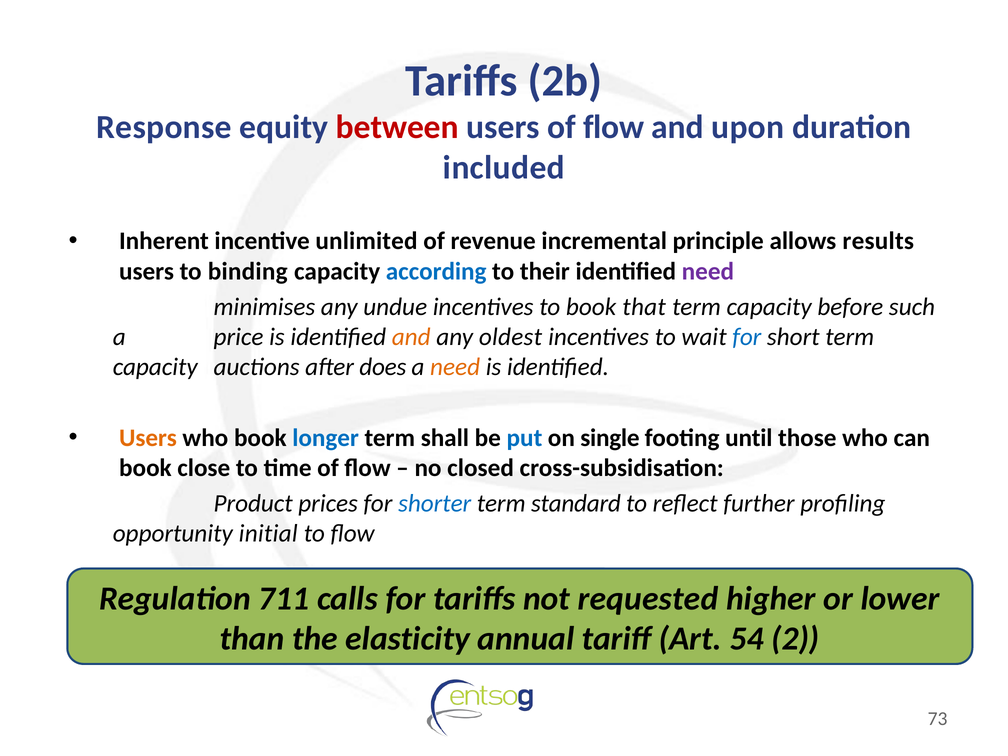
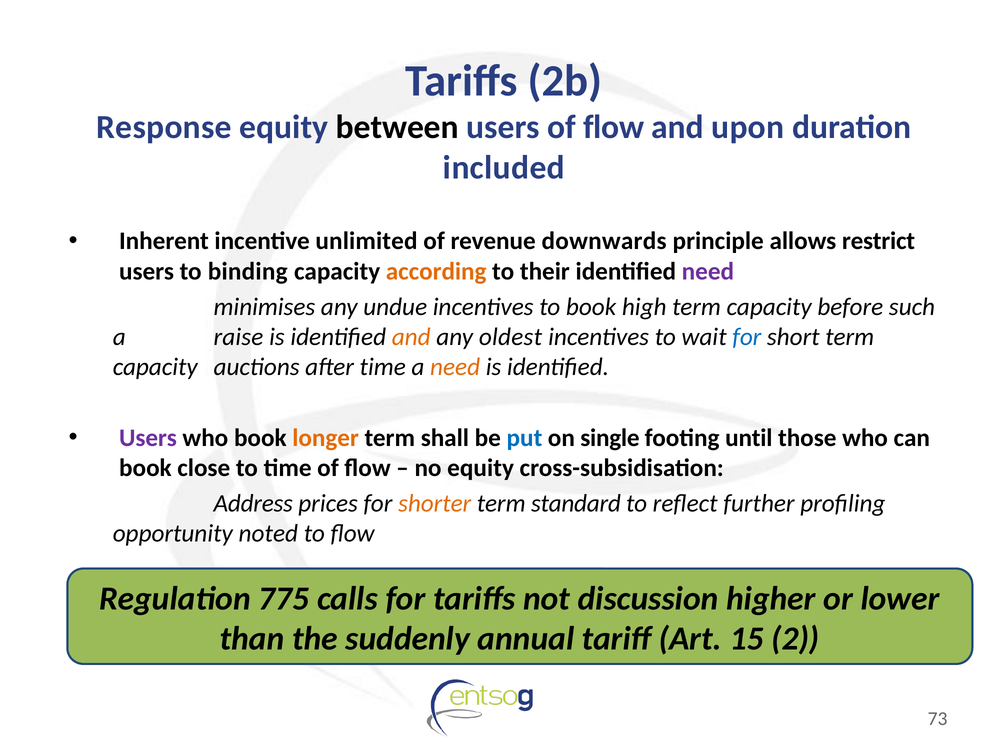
between colour: red -> black (397, 127)
incremental: incremental -> downwards (604, 241)
results: results -> restrict (878, 241)
according colour: blue -> orange (436, 271)
that: that -> high (644, 307)
price: price -> raise (238, 337)
after does: does -> time (383, 367)
Users colour: orange -> purple (148, 438)
longer colour: blue -> orange (326, 438)
no closed: closed -> equity (481, 468)
Product: Product -> Address (253, 503)
shorter colour: blue -> orange (435, 503)
initial: initial -> noted (268, 534)
711: 711 -> 775 (284, 598)
requested: requested -> discussion (648, 598)
elasticity: elasticity -> suddenly (408, 639)
54: 54 -> 15 (747, 639)
